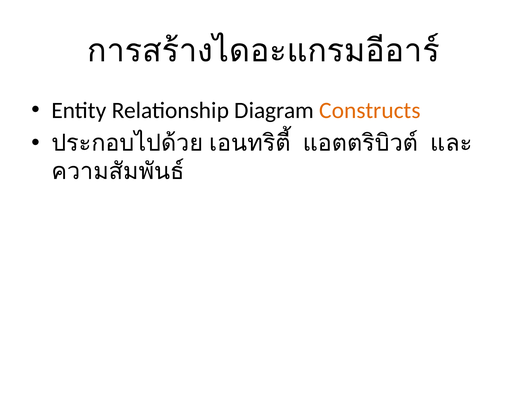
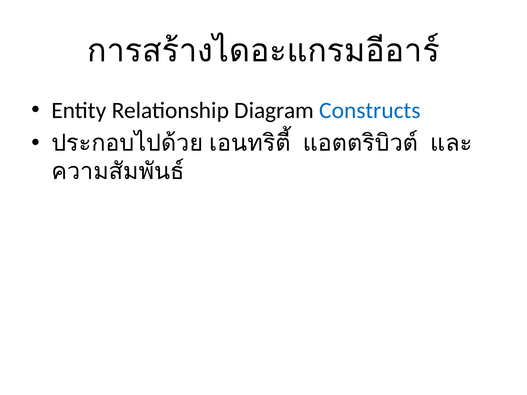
Constructs colour: orange -> blue (370, 111)
